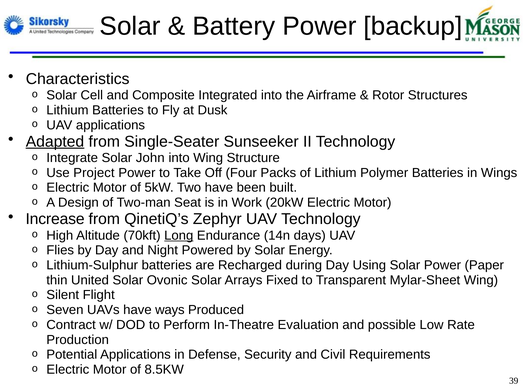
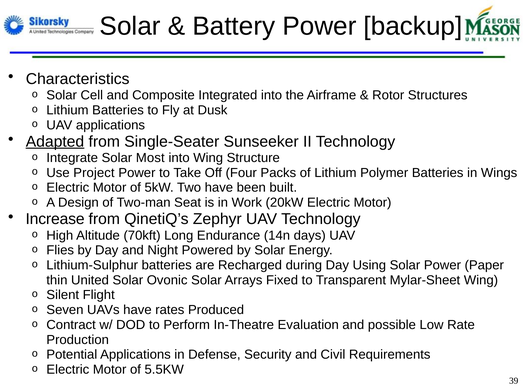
John: John -> Most (150, 158)
Long underline: present -> none (179, 236)
ways: ways -> rates (170, 310)
8.5KW: 8.5KW -> 5.5KW (164, 370)
